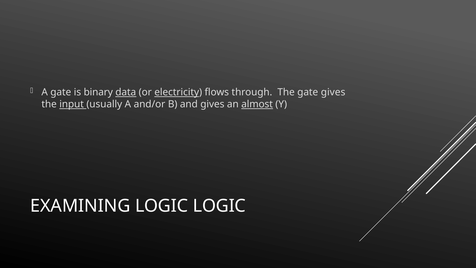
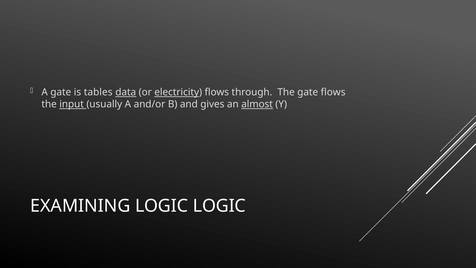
binary: binary -> tables (98, 92)
gate gives: gives -> flows (333, 92)
